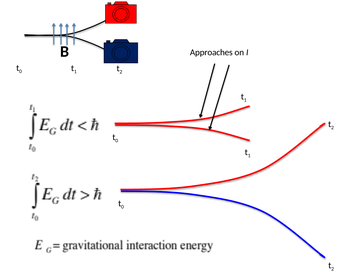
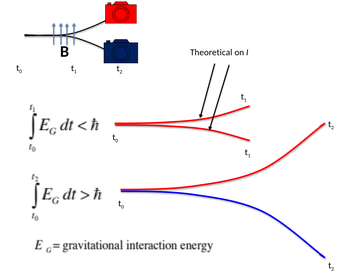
Approaches: Approaches -> Theoretical (211, 52)
